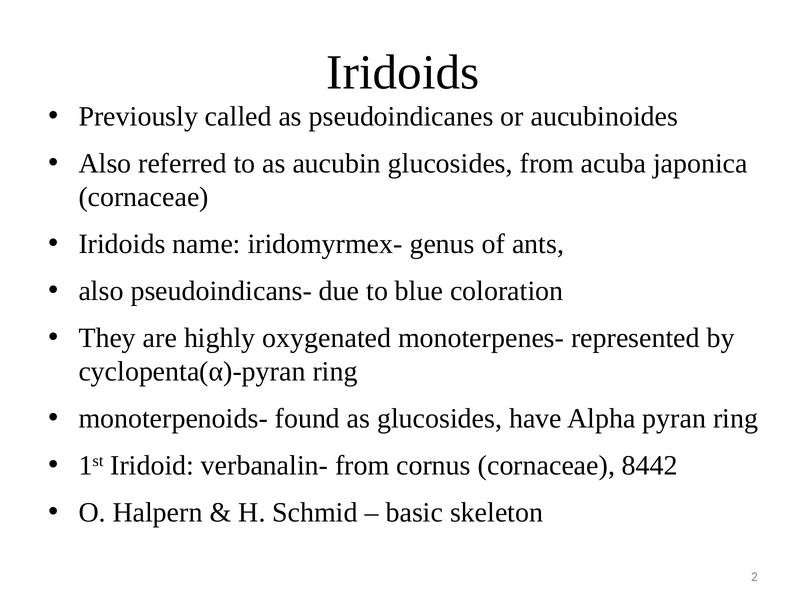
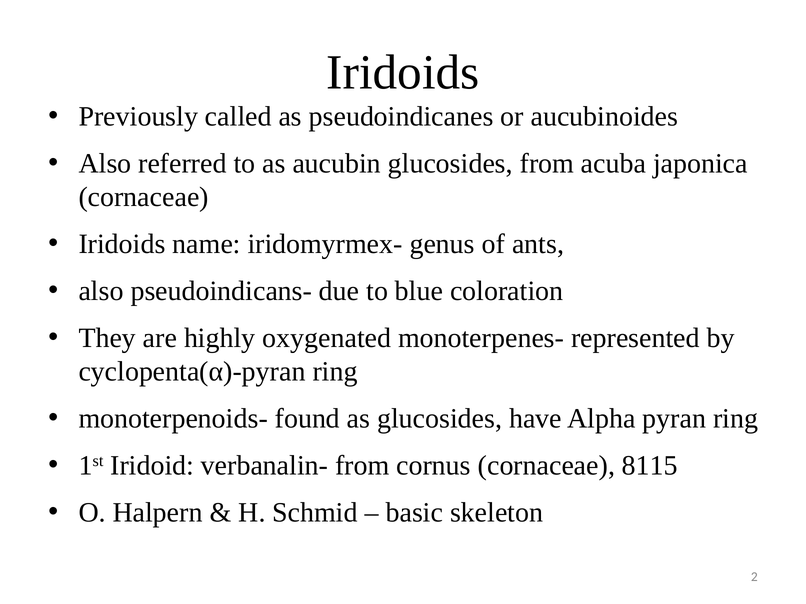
8442: 8442 -> 8115 (650, 466)
